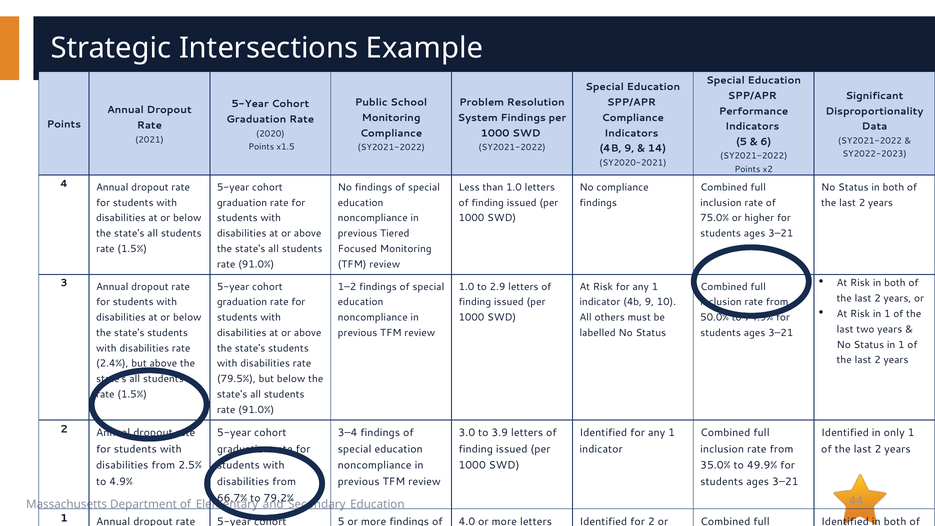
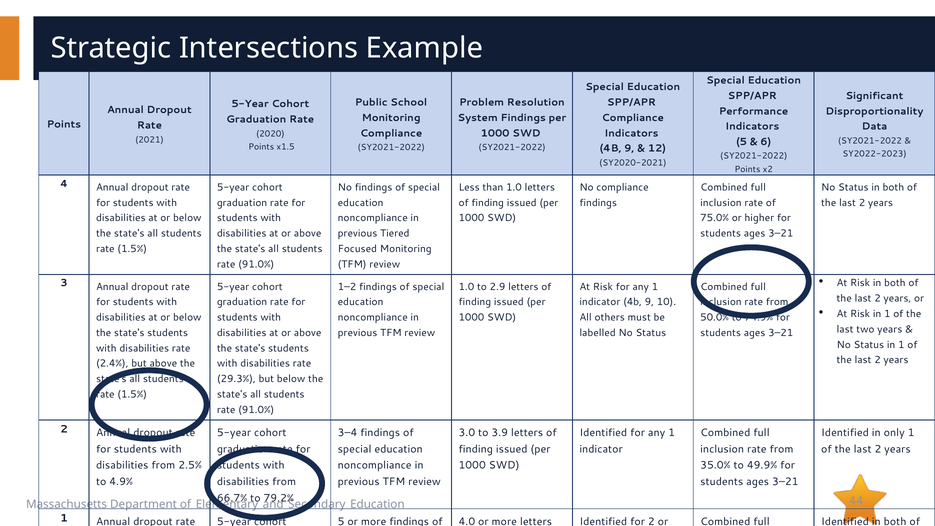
14: 14 -> 12 (657, 149)
79.5%: 79.5% -> 29.3% (236, 379)
